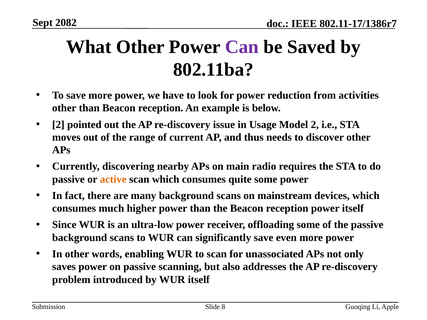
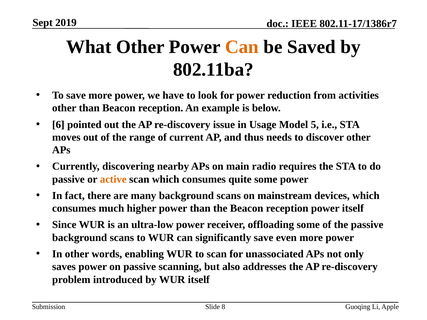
2082: 2082 -> 2019 (66, 23)
Can colour: purple -> orange (242, 47)
2: 2 -> 6 (58, 125)
Model 2: 2 -> 5 (315, 125)
